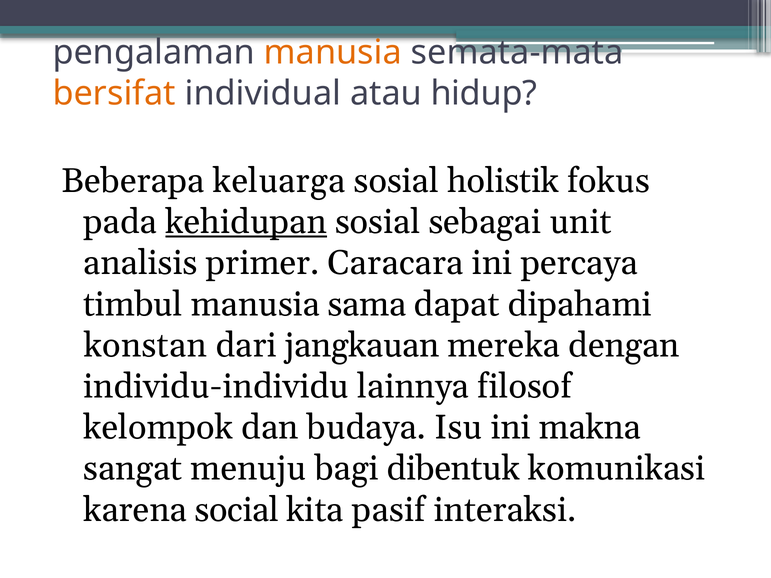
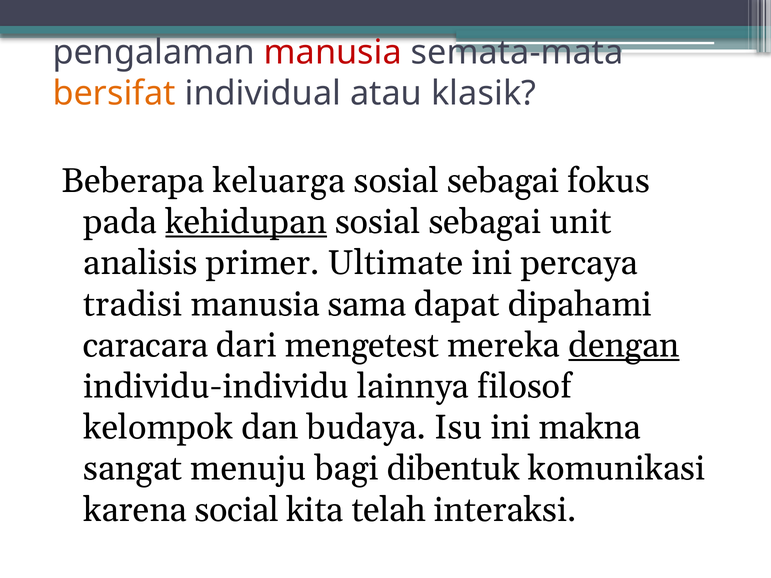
manusia colour: orange -> red (333, 52)
hidup: hidup -> klasik (484, 94)
holistik: holistik -> sebagai (503, 181)
Caracara: Caracara -> Ultimate (396, 263)
timbul: timbul -> tradisi (133, 304)
konstan: konstan -> caracara (146, 345)
jangkauan: jangkauan -> mengetest (362, 345)
dengan underline: none -> present (624, 345)
pasif: pasif -> telah (389, 510)
